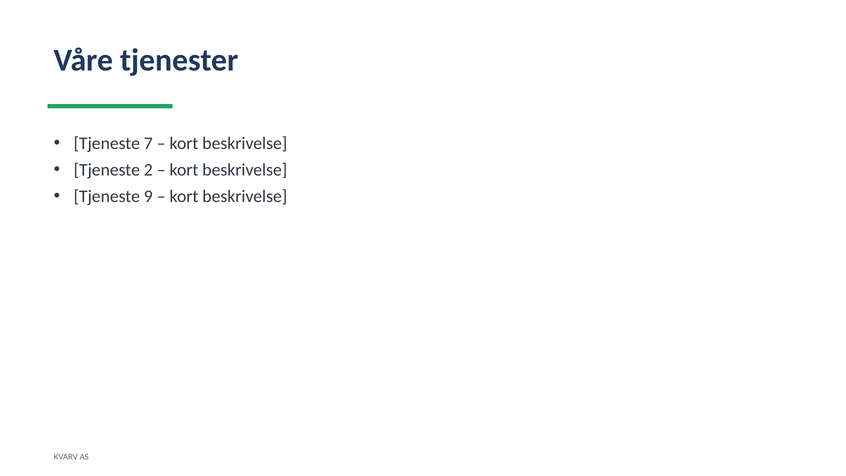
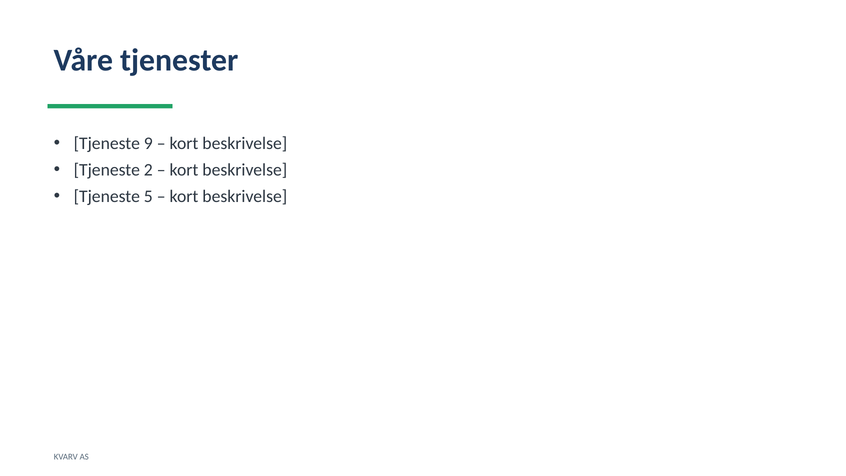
7: 7 -> 9 (148, 143)
9: 9 -> 5 (148, 196)
